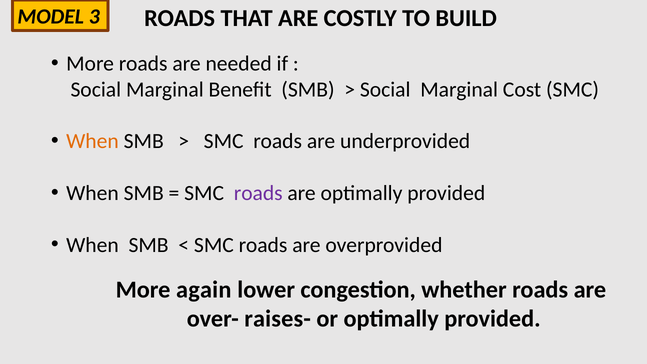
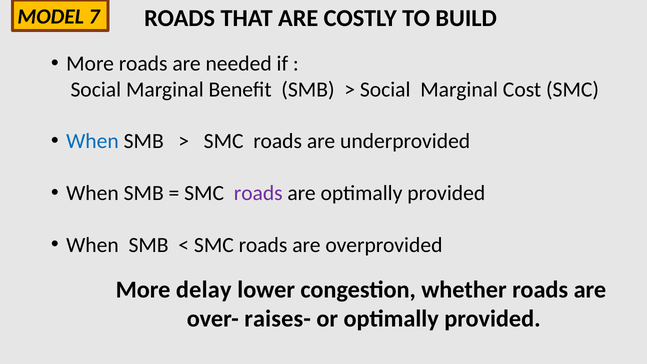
3: 3 -> 7 (94, 17)
When colour: orange -> blue (92, 141)
again: again -> delay (204, 290)
